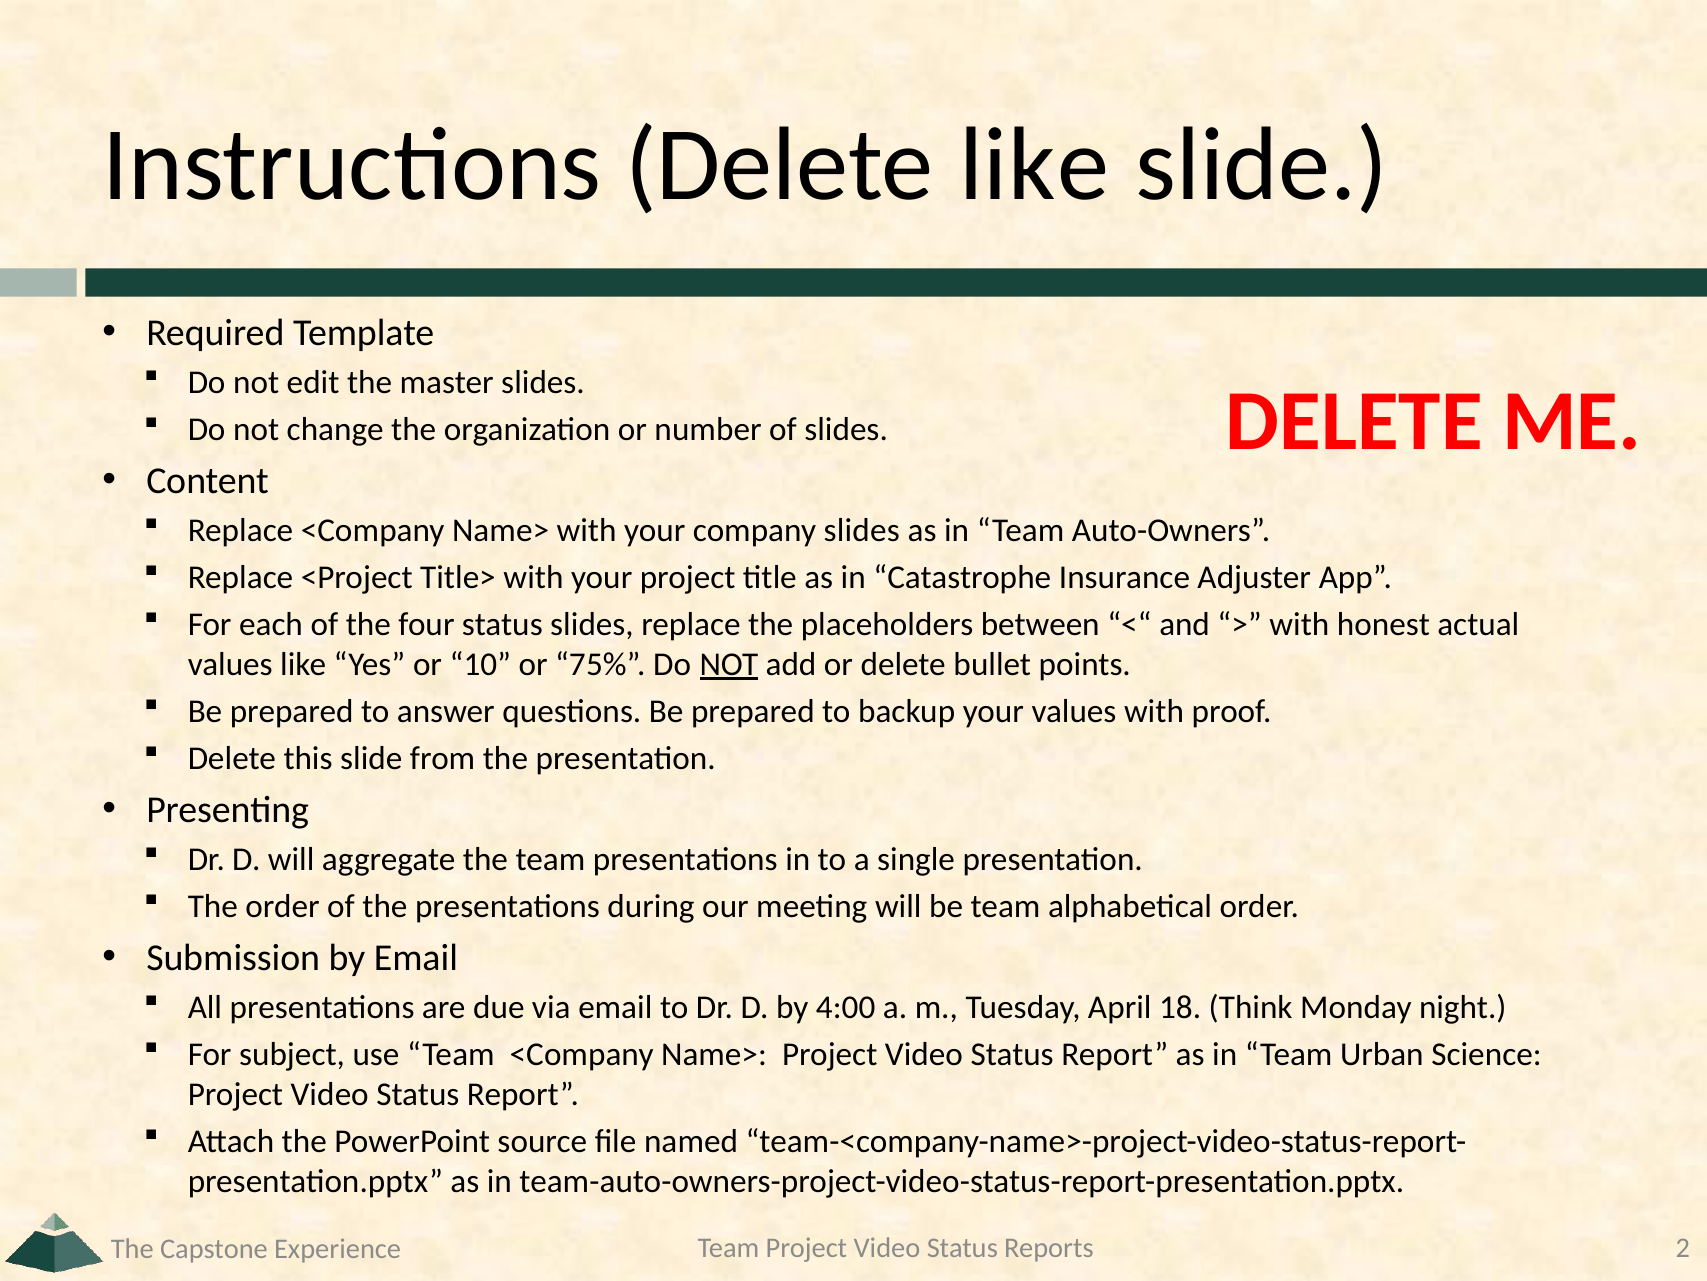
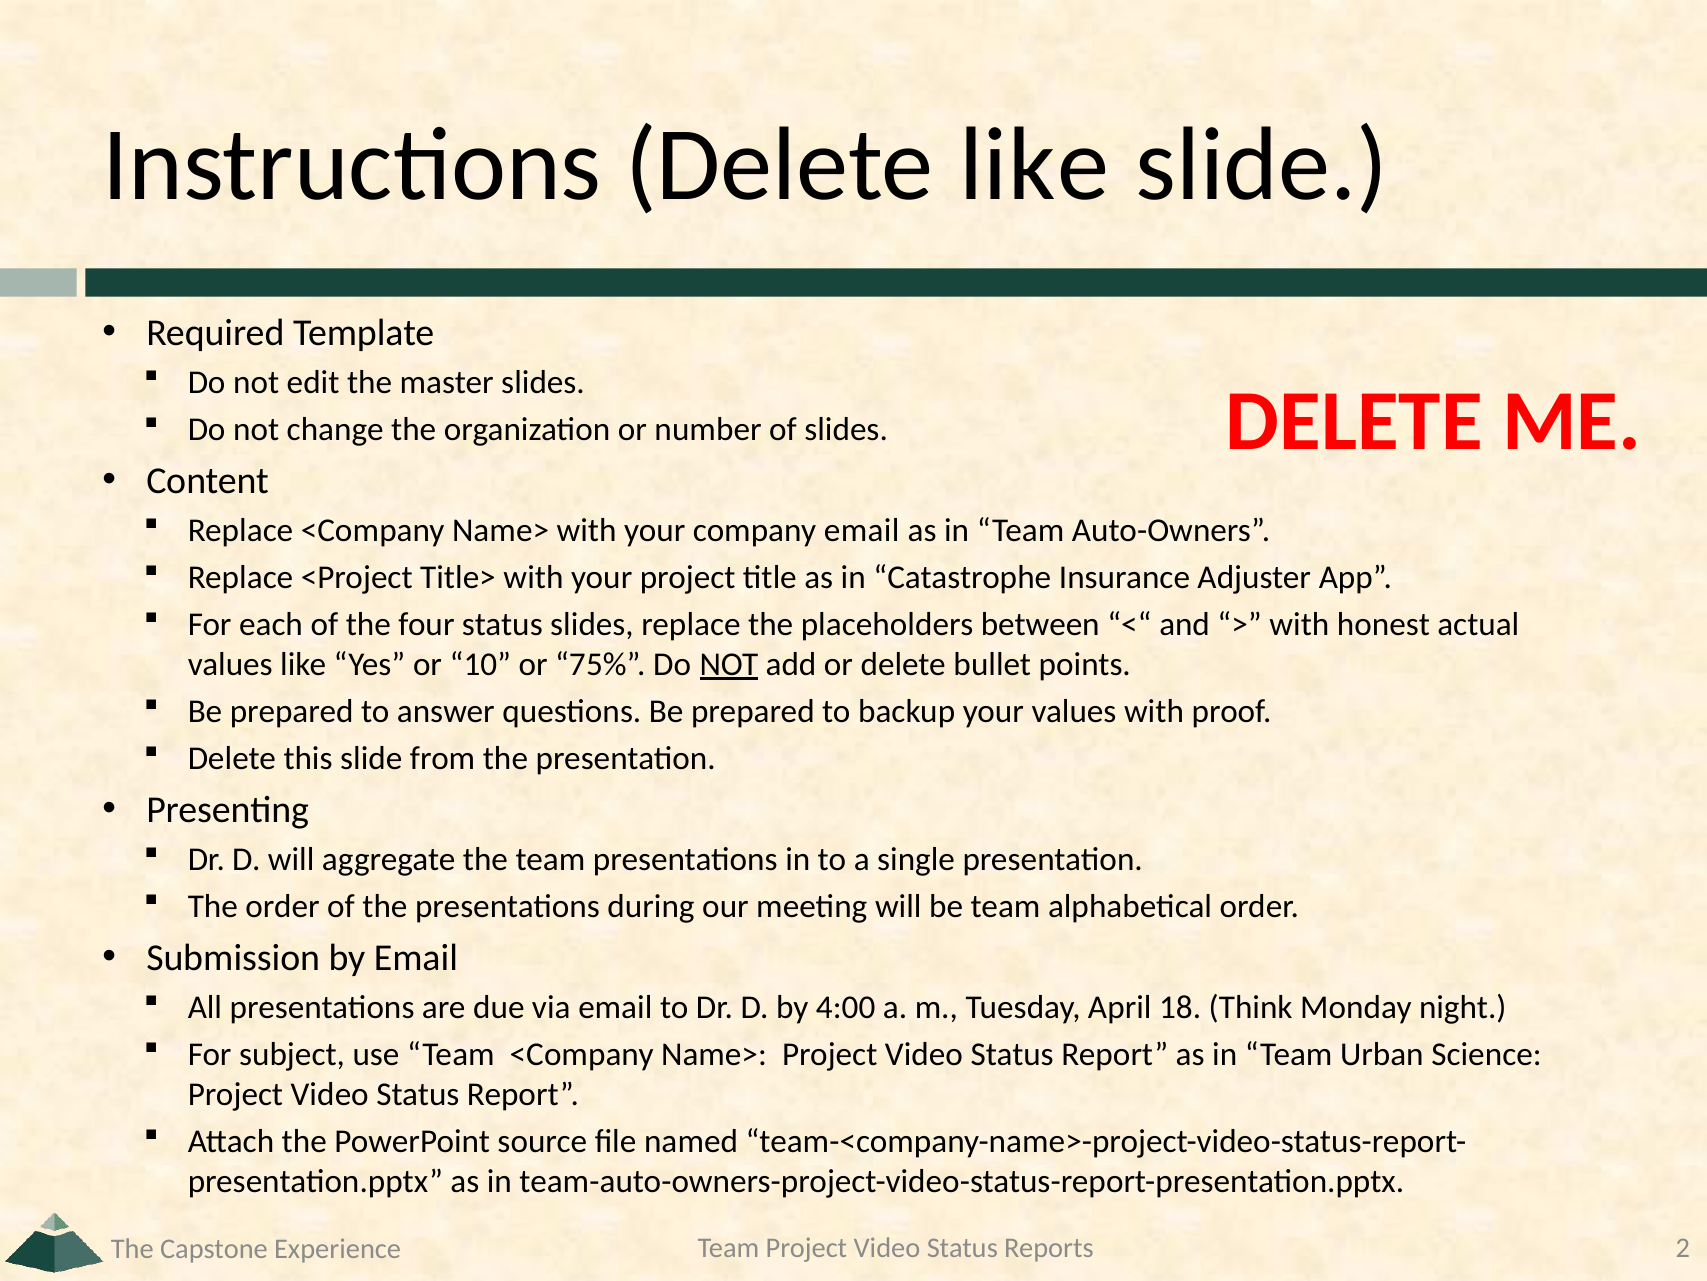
company slides: slides -> email (862, 530)
